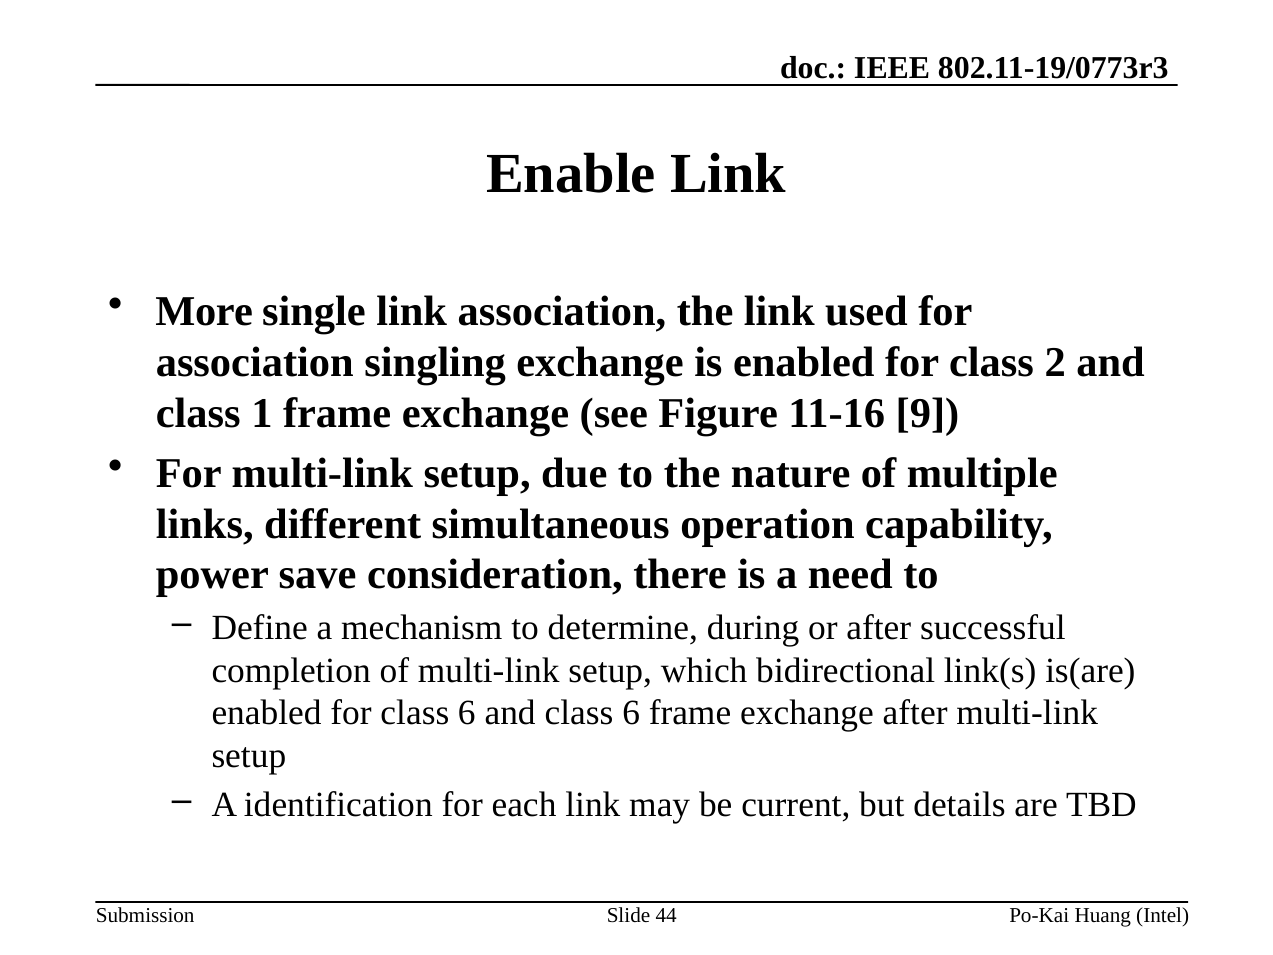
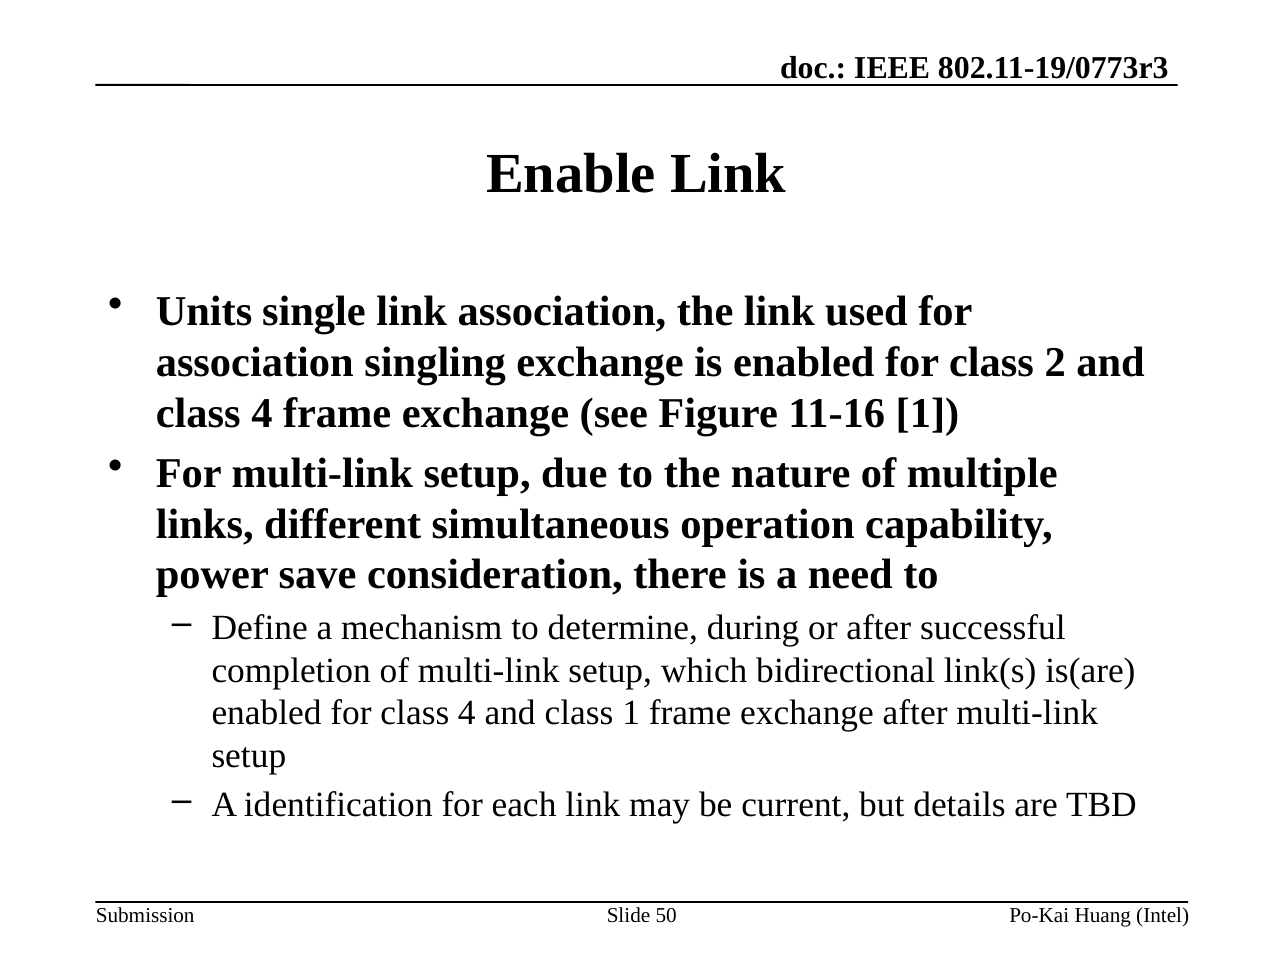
More: More -> Units (204, 312)
1: 1 -> 4 (262, 414)
11-16 9: 9 -> 1 (928, 414)
for class 6: 6 -> 4 (467, 713)
and class 6: 6 -> 1 (631, 713)
44: 44 -> 50 (666, 916)
